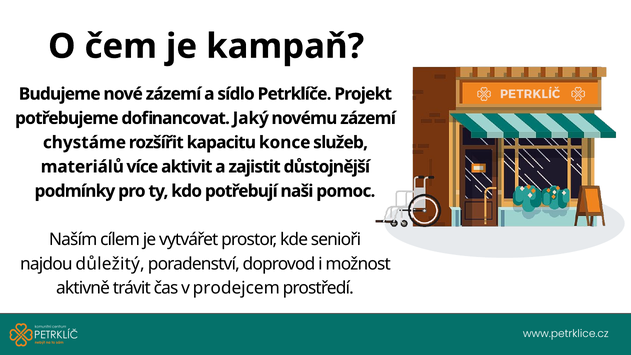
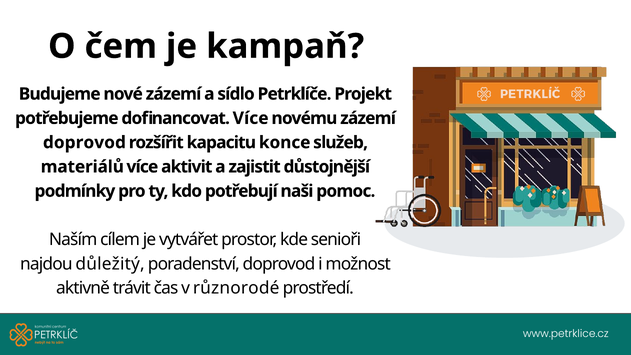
dofinancovat Jaký: Jaký -> Více (251, 118)
chystáme: chystáme -> doprovod (84, 142)
prodejcem: prodejcem -> různorodé (236, 288)
